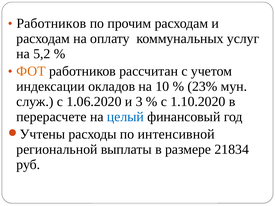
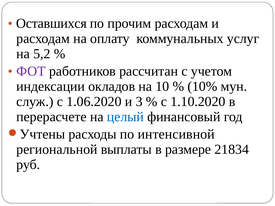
Работников: Работников -> Оставшихся (51, 23)
ФОТ colour: orange -> purple (31, 71)
23%: 23% -> 10% (202, 86)
